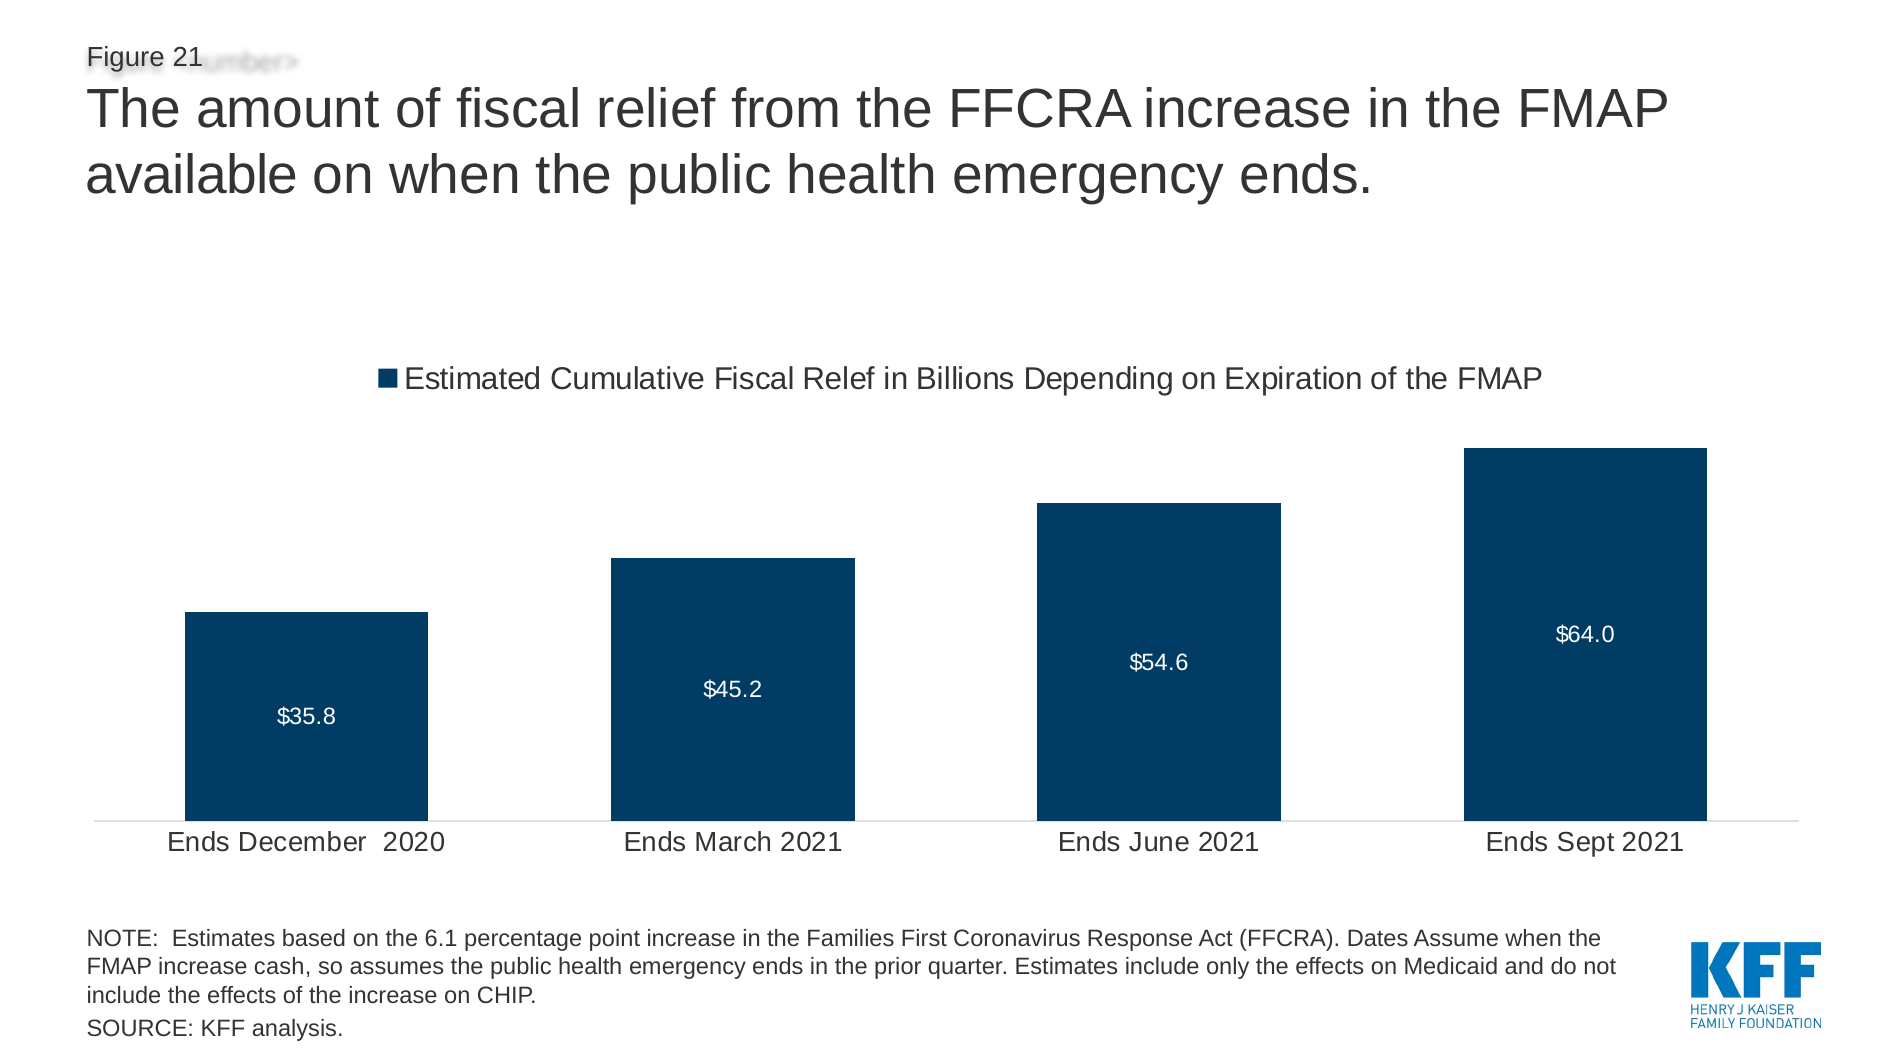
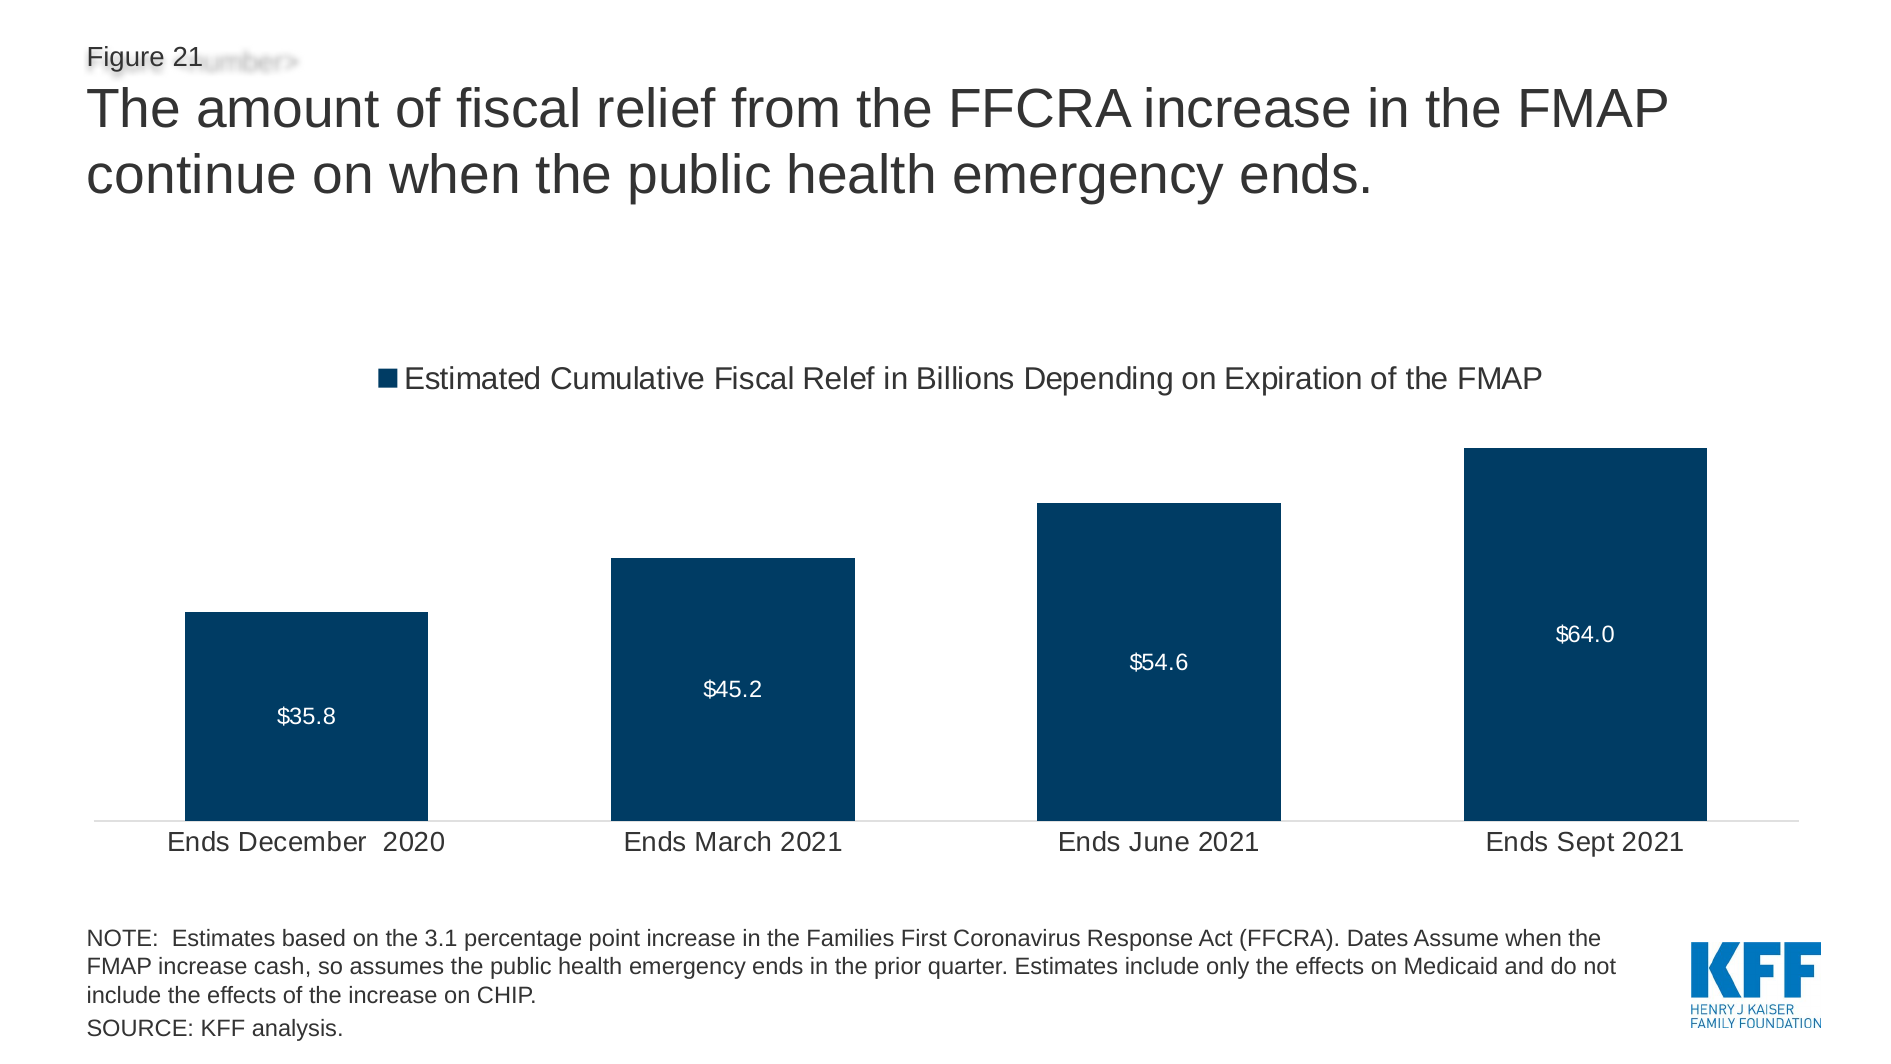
available: available -> continue (192, 176)
6.1: 6.1 -> 3.1 (441, 939)
